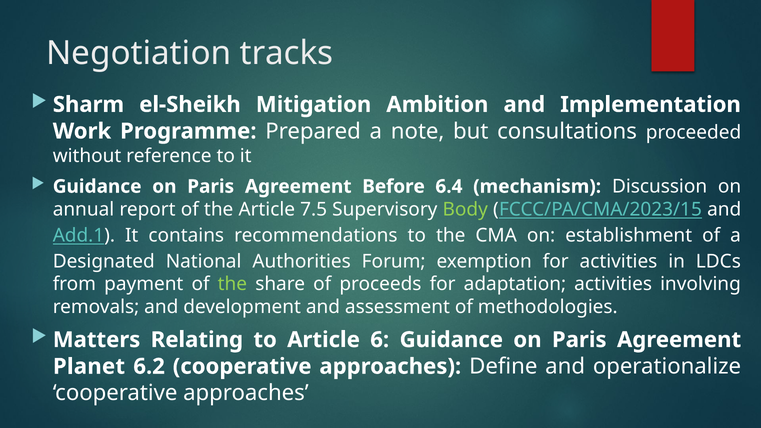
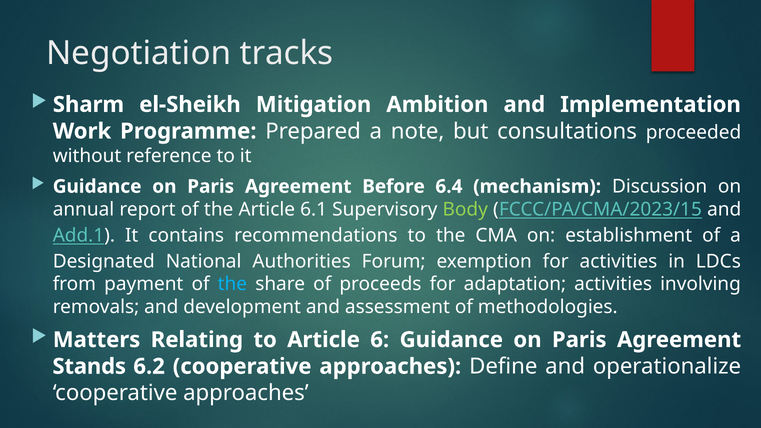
7.5: 7.5 -> 6.1 (314, 209)
the colour: light green -> light blue (232, 284)
Planet: Planet -> Stands (89, 366)
